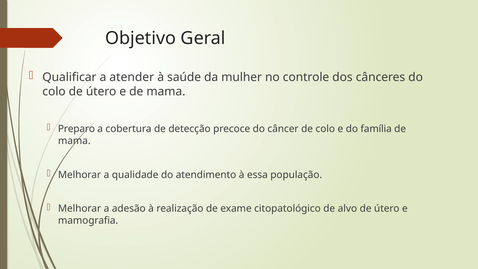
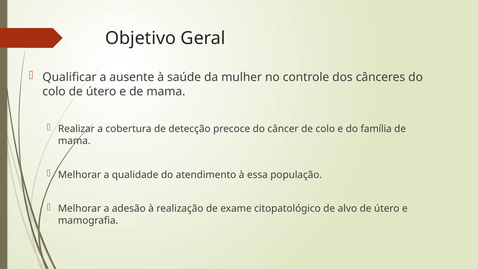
atender: atender -> ausente (132, 77)
Preparo: Preparo -> Realizar (76, 129)
